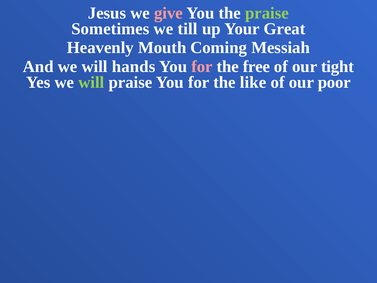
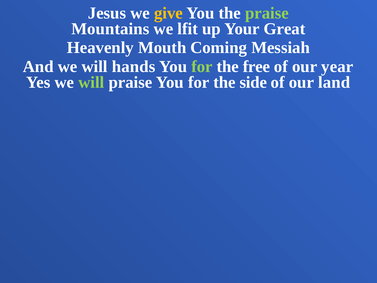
give colour: pink -> yellow (168, 13)
Sometimes: Sometimes -> Mountains (110, 29)
till: till -> lfit (188, 29)
for colour: pink -> light green (202, 66)
tight: tight -> year (337, 66)
like: like -> side (253, 82)
poor: poor -> land (334, 82)
